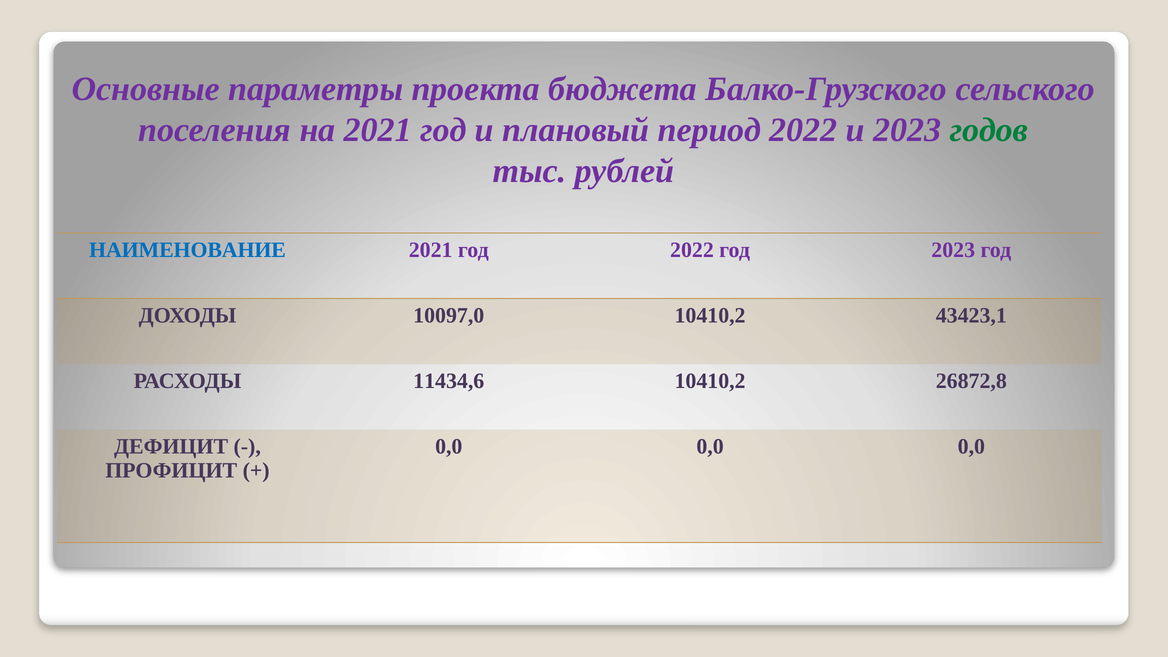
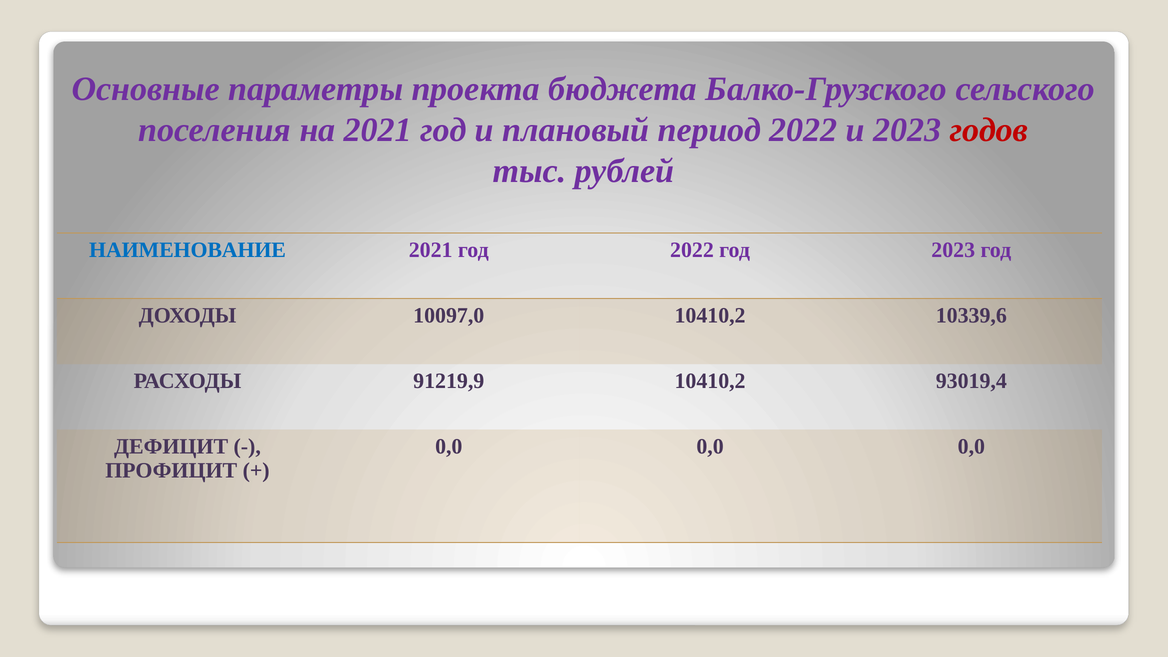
годов colour: green -> red (989, 130)
43423,1: 43423,1 -> 10339,6 (971, 315)
11434,6: 11434,6 -> 91219,9 (449, 381)
26872,8: 26872,8 -> 93019,4 (971, 381)
